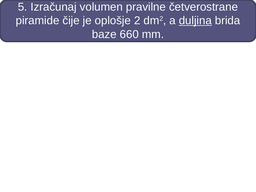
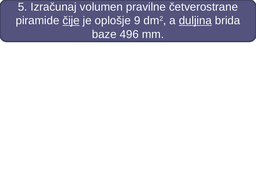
čije underline: none -> present (71, 21)
2: 2 -> 9 (137, 21)
660: 660 -> 496 (129, 34)
